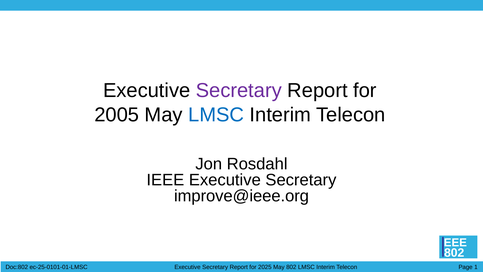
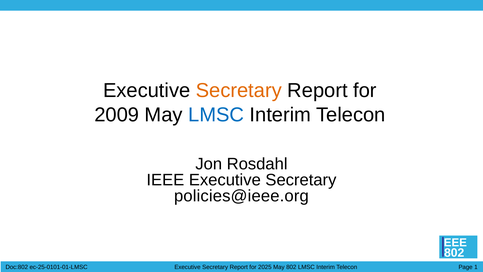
Secretary colour: purple -> orange (239, 90)
2005: 2005 -> 2009 (117, 115)
improve@ieee.org: improve@ieee.org -> policies@ieee.org (241, 196)
